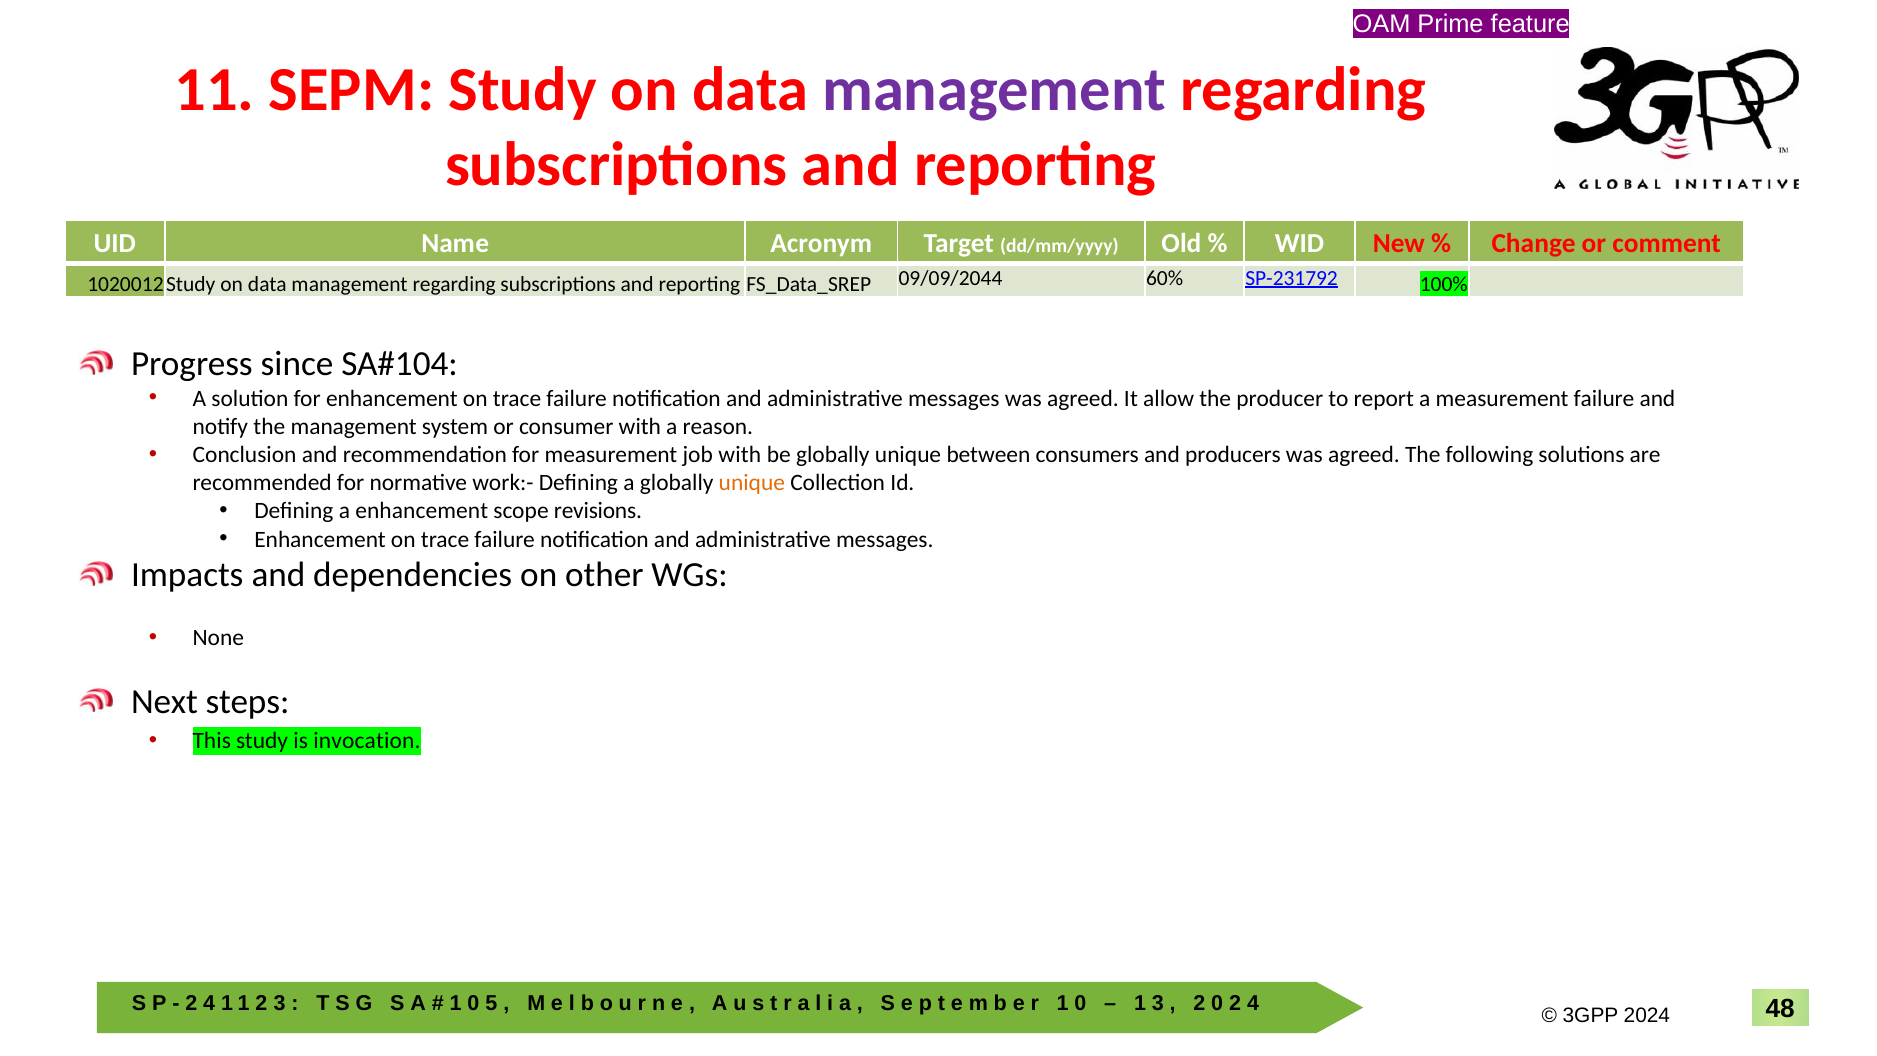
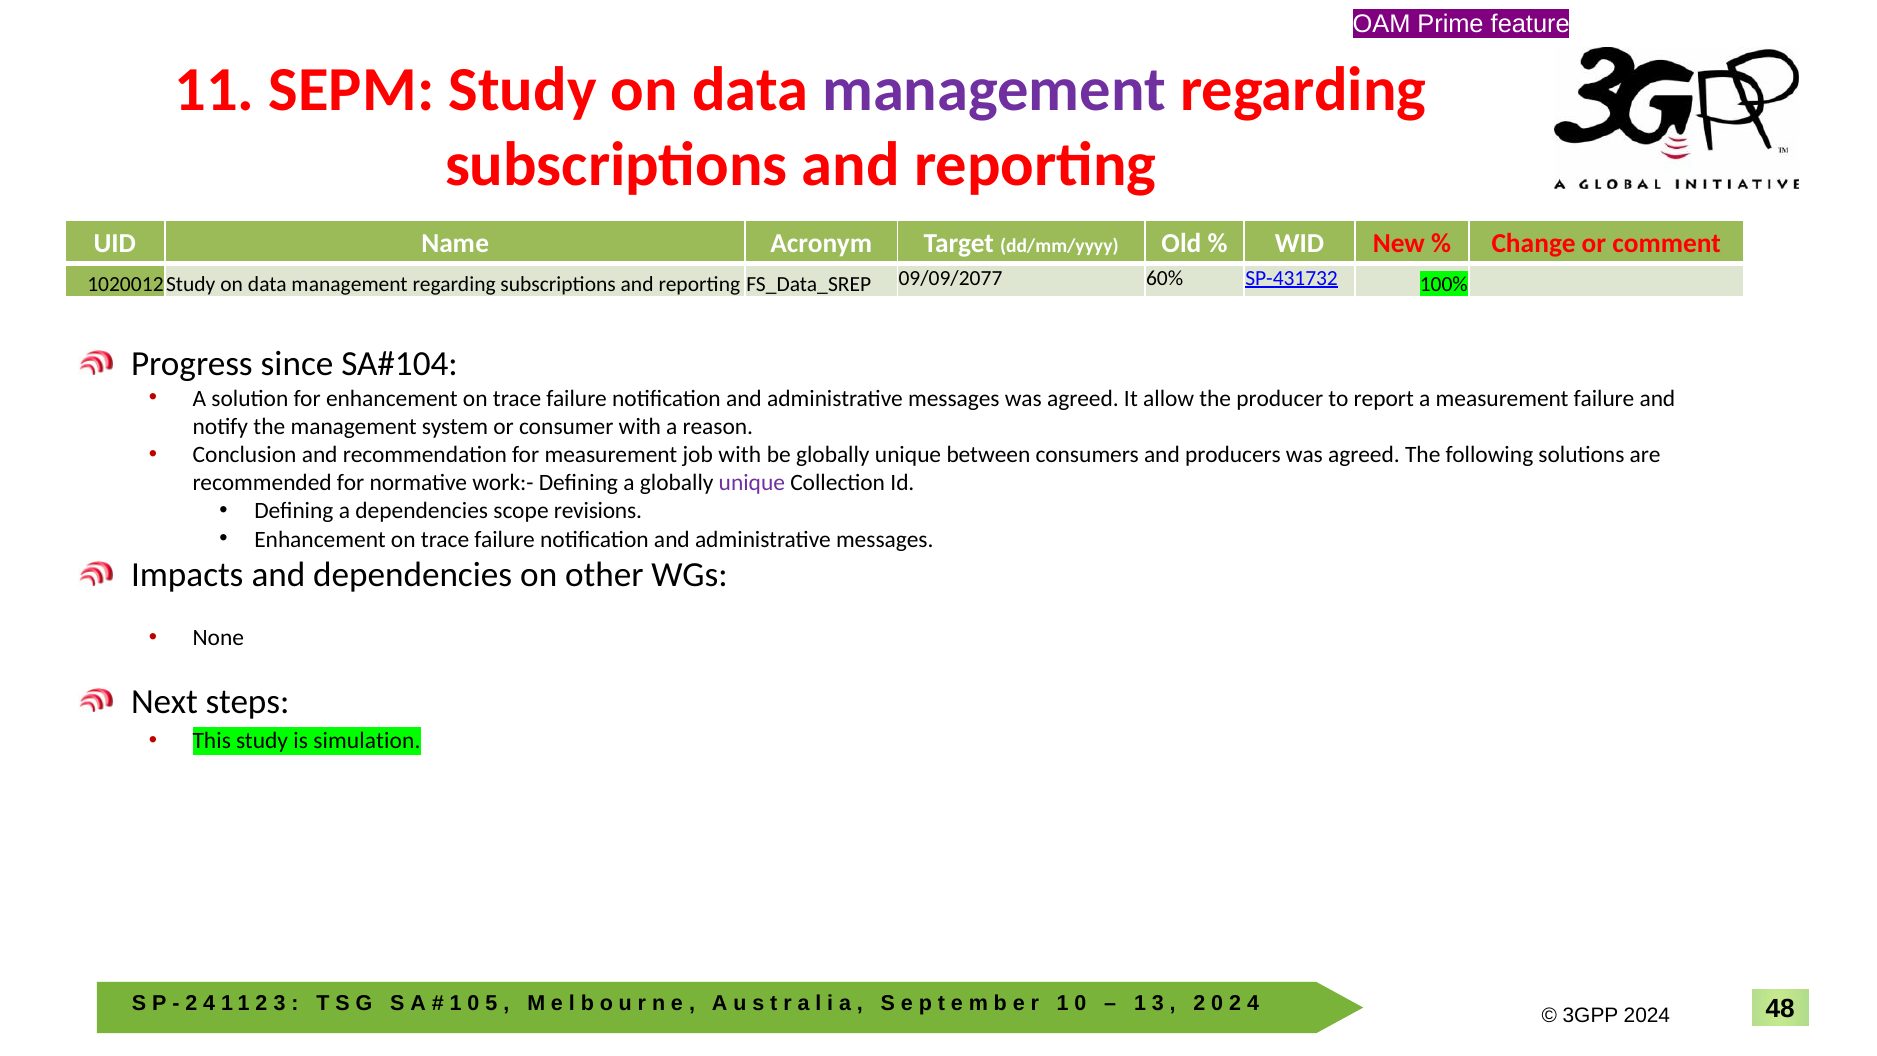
09/09/2044: 09/09/2044 -> 09/09/2077 (950, 278)
SP-231792: SP-231792 -> SP-431732 (1292, 278)
unique colour: orange -> purple (752, 483)
a enhancement: enhancement -> dependencies (422, 511)
invocation: invocation -> simulation (367, 741)
